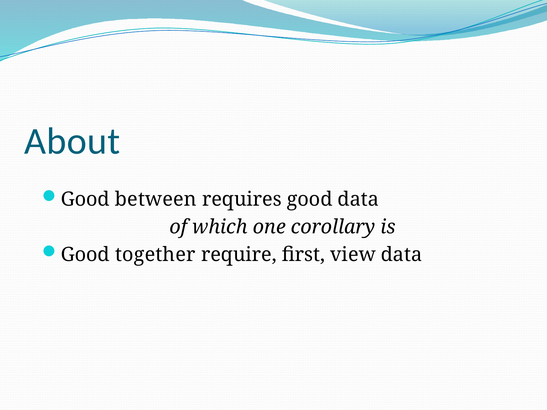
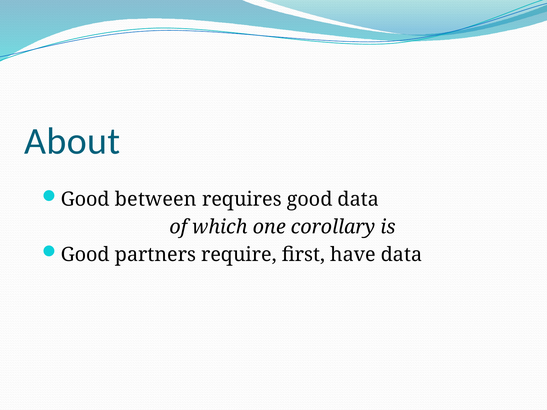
together: together -> partners (155, 255)
view: view -> have (353, 255)
